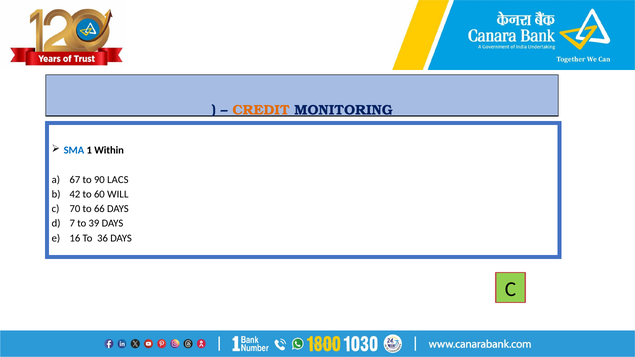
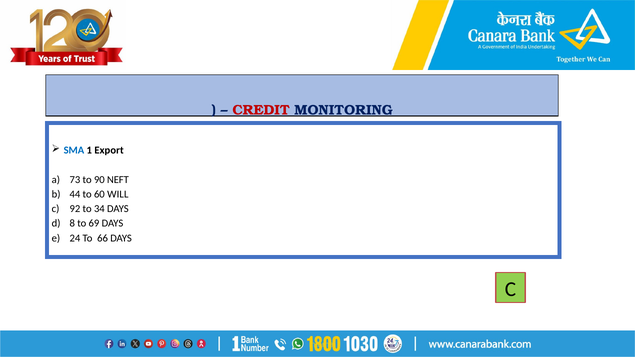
CREDIT colour: orange -> red (261, 110)
Within: Within -> Export (109, 150)
67: 67 -> 73 (75, 180)
LACS: LACS -> NEFT (118, 180)
42: 42 -> 44 (75, 194)
70: 70 -> 92 (75, 209)
66: 66 -> 34 (99, 209)
7: 7 -> 8 (72, 224)
39: 39 -> 69 (94, 224)
16: 16 -> 24 (75, 238)
36: 36 -> 66 (103, 238)
